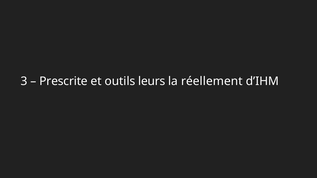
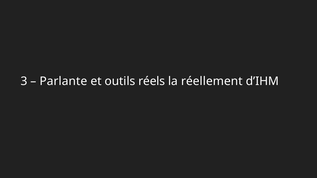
Prescrite: Prescrite -> Parlante (63, 81)
leurs: leurs -> réels (152, 81)
